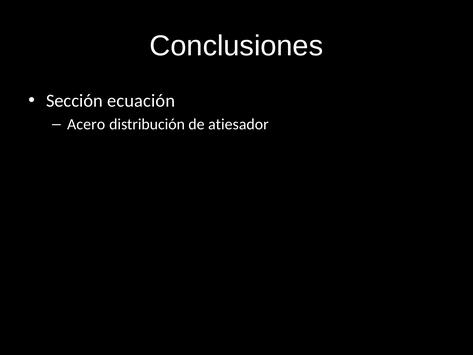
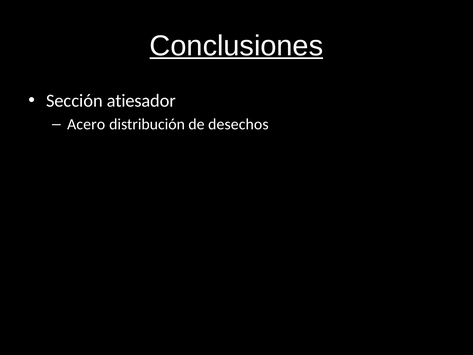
Conclusiones underline: none -> present (236, 46)
ecuación: ecuación -> atiesador (141, 101)
atiesador: atiesador -> desechos (238, 124)
